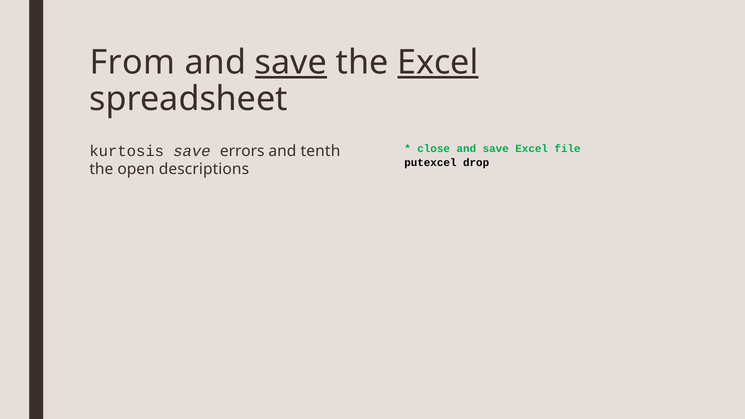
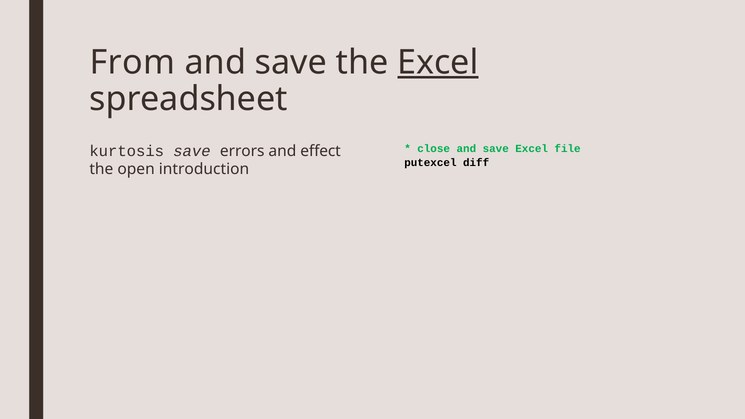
save underline: present -> none (291, 63)
tenth: tenth -> effect (321, 151)
drop: drop -> diff (476, 163)
descriptions: descriptions -> introduction (204, 169)
